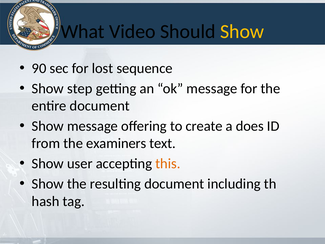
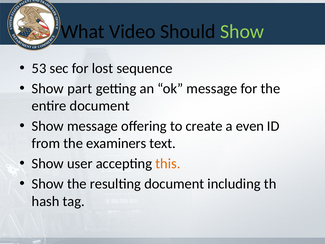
Show colour: yellow -> light green (242, 31)
90: 90 -> 53 (39, 68)
step: step -> part (80, 88)
does: does -> even (250, 126)
